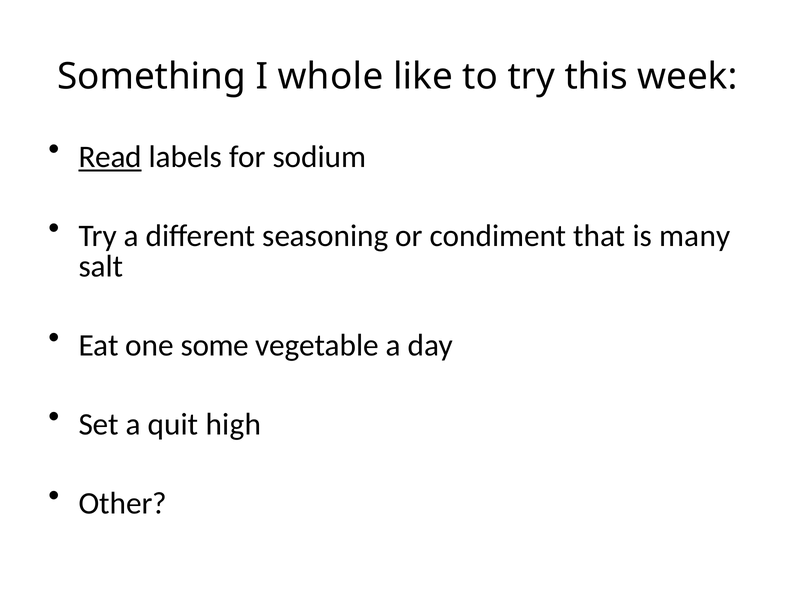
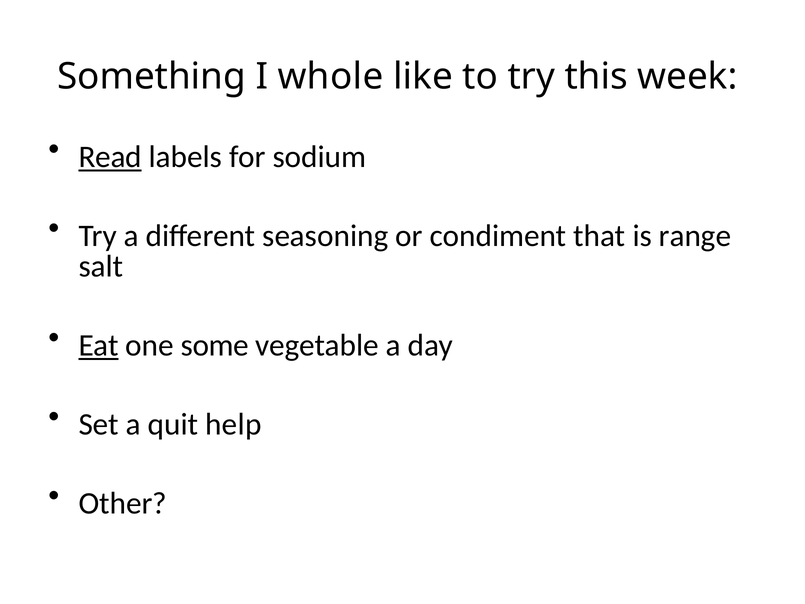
many: many -> range (695, 236)
Eat underline: none -> present (99, 345)
high: high -> help (233, 424)
